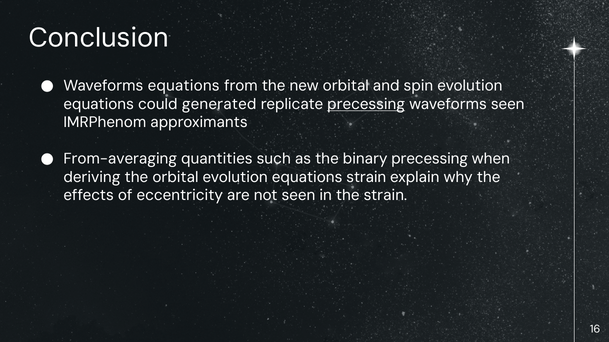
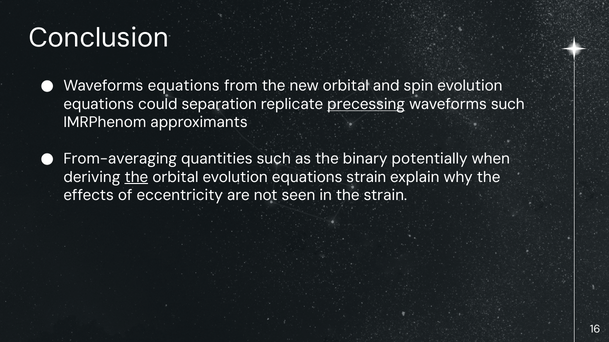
generated: generated -> separation (219, 104)
waveforms seen: seen -> such (508, 104)
binary precessing: precessing -> potentially (430, 159)
the underline: none -> present (136, 177)
